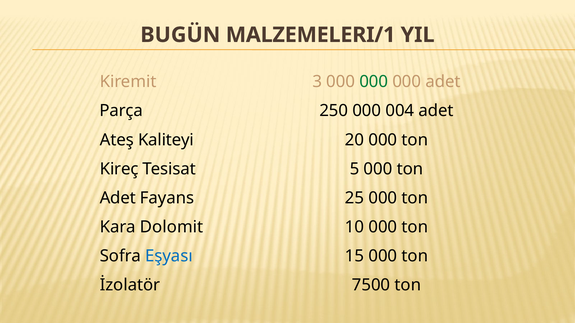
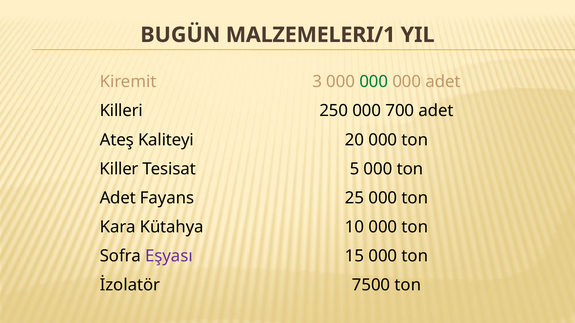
Parça: Parça -> Killeri (121, 111)
004: 004 -> 700 (400, 111)
Kireç: Kireç -> Killer (119, 169)
Dolomit: Dolomit -> Kütahya (172, 227)
Eşyası colour: blue -> purple (169, 256)
